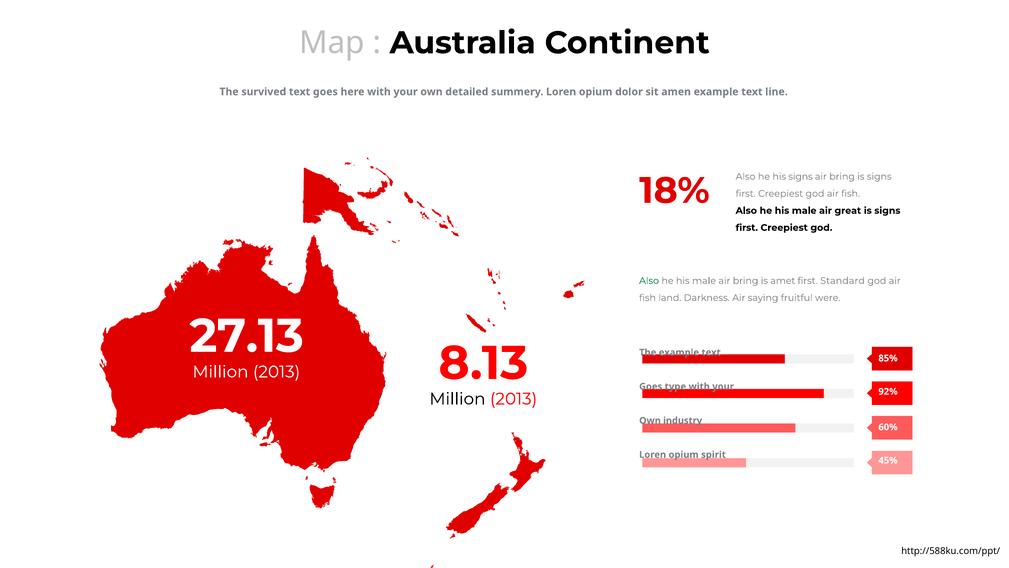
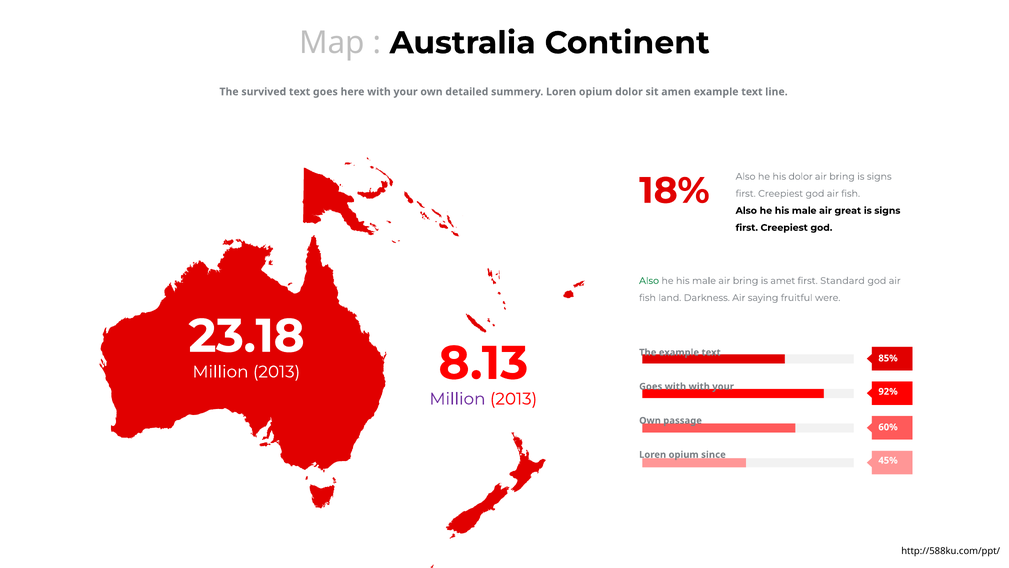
his signs: signs -> dolor (801, 176)
27.13: 27.13 -> 23.18 (247, 336)
Goes type: type -> with (675, 386)
Million colour: black -> purple (457, 399)
industry: industry -> passage (683, 420)
spirit: spirit -> since (713, 454)
